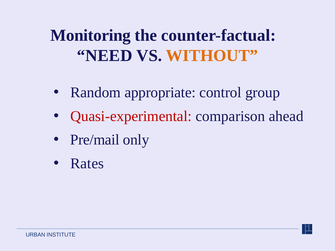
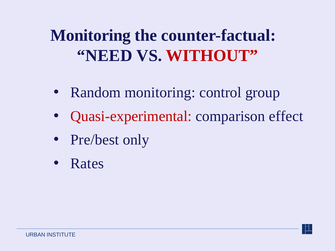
WITHOUT colour: orange -> red (212, 56)
Random appropriate: appropriate -> monitoring (160, 93)
ahead: ahead -> effect (286, 116)
Pre/mail: Pre/mail -> Pre/best (95, 140)
